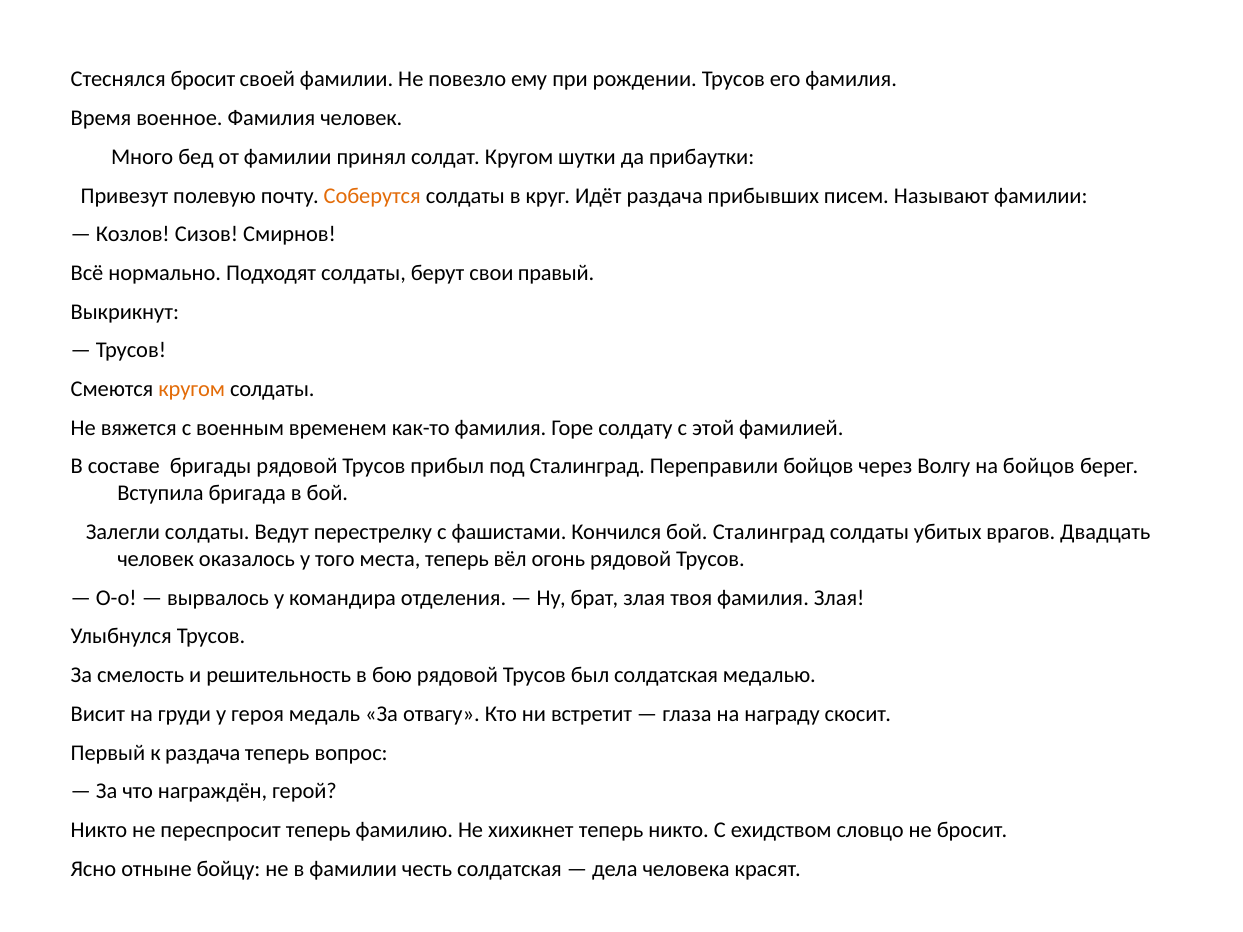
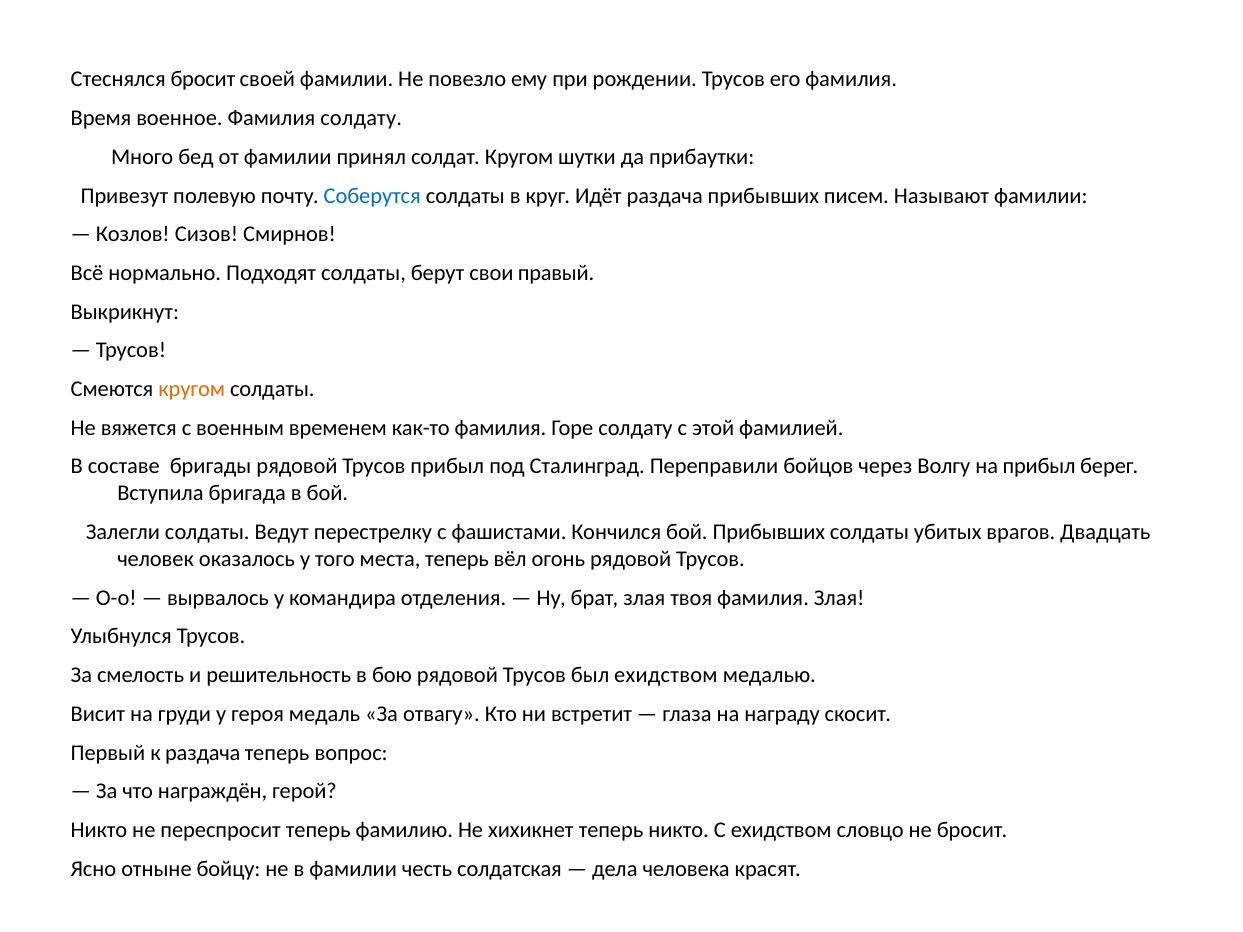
Фамилия человек: человек -> солдату (361, 118)
Соберутся colour: orange -> blue (372, 196)
на бойцов: бойцов -> прибыл (1039, 467)
бой Сталинград: Сталинград -> Прибывших (769, 532)
был солдатская: солдатская -> ехидством (666, 675)
